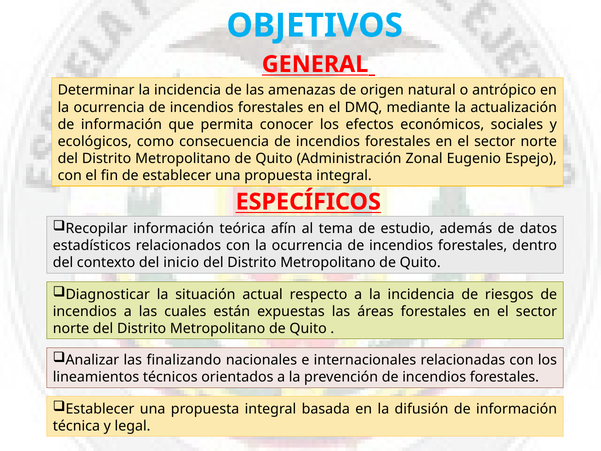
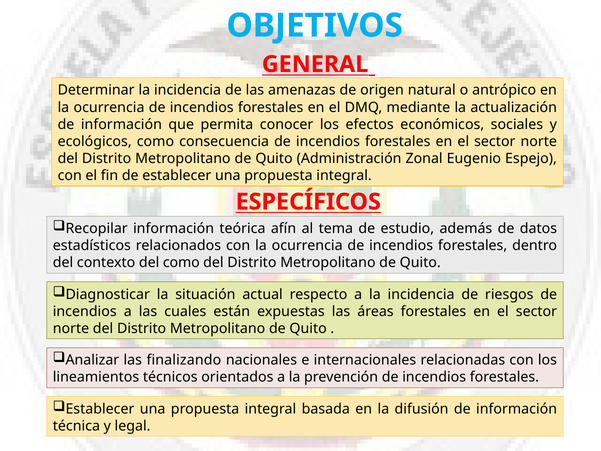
del inicio: inicio -> como (181, 262)
